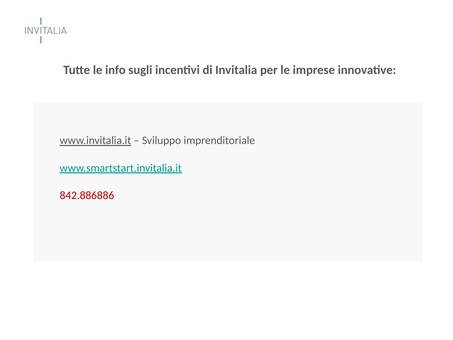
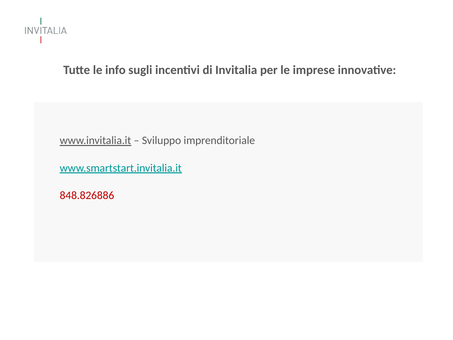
842.886886: 842.886886 -> 848.826886 (87, 195)
